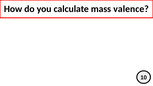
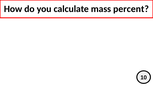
valence: valence -> percent (131, 9)
